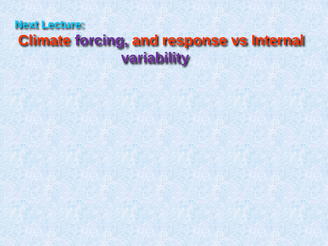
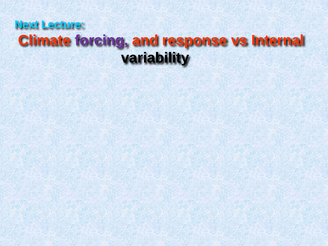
variability colour: purple -> black (155, 58)
